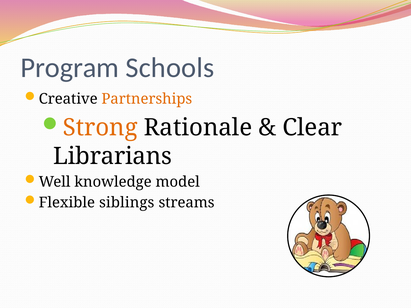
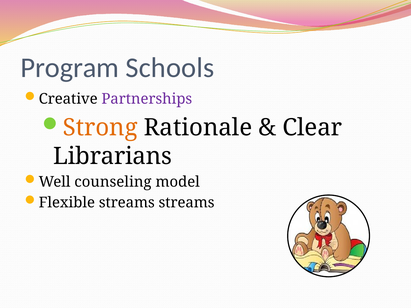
Partnerships colour: orange -> purple (147, 99)
knowledge: knowledge -> counseling (113, 182)
Flexible siblings: siblings -> streams (127, 203)
